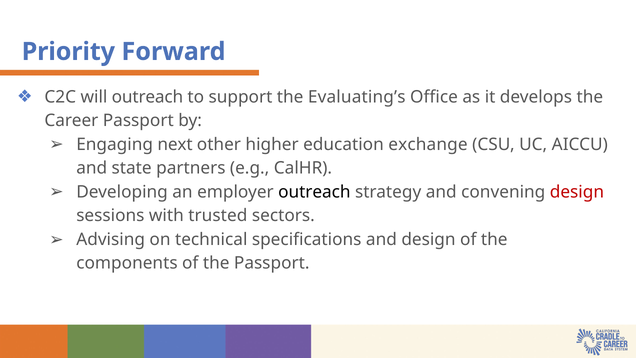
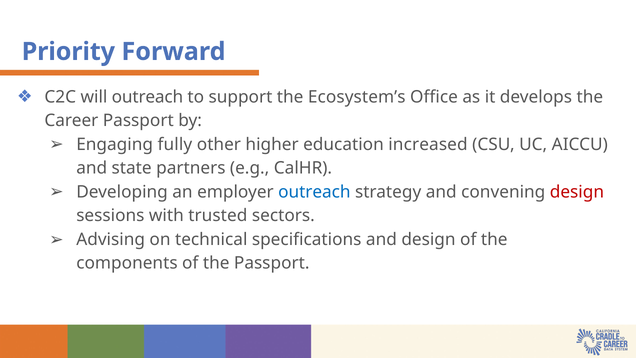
Evaluating’s: Evaluating’s -> Ecosystem’s (357, 97)
next: next -> fully (175, 144)
exchange: exchange -> increased (428, 144)
outreach colour: black -> blue (314, 192)
